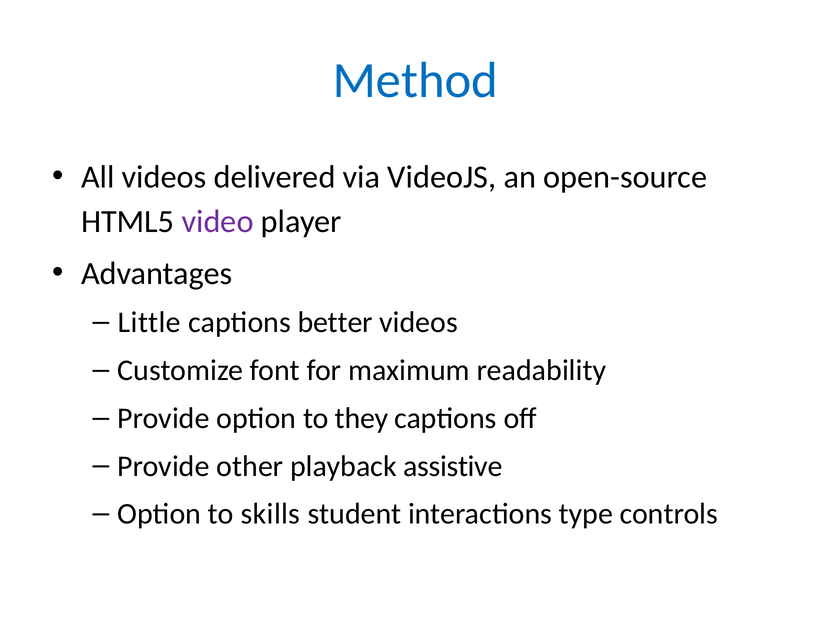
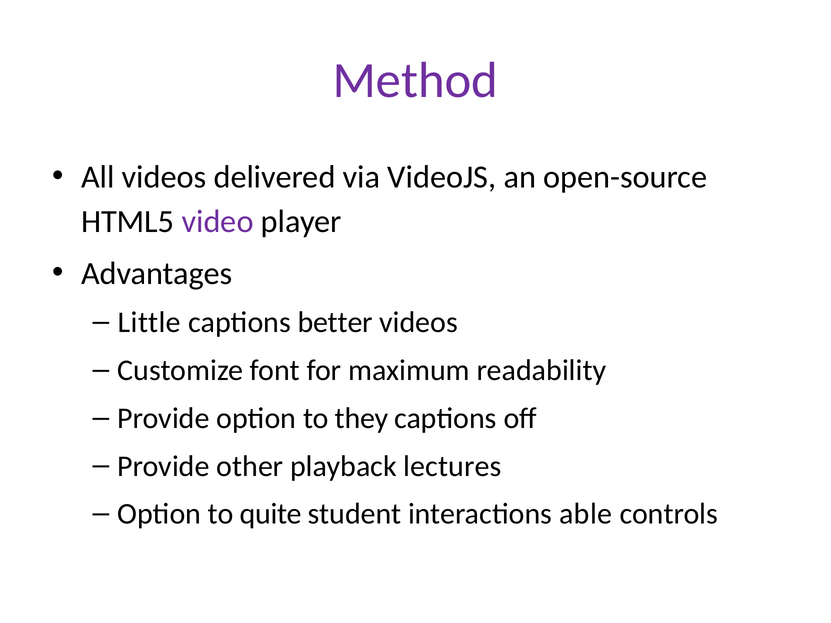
Method colour: blue -> purple (415, 80)
assistive: assistive -> lectures (453, 466)
skills: skills -> quite (271, 514)
type: type -> able (586, 514)
